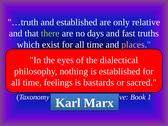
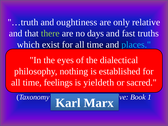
and established: established -> oughtiness (77, 22)
places colour: pink -> light blue (136, 45)
bastards: bastards -> yieldeth (99, 83)
